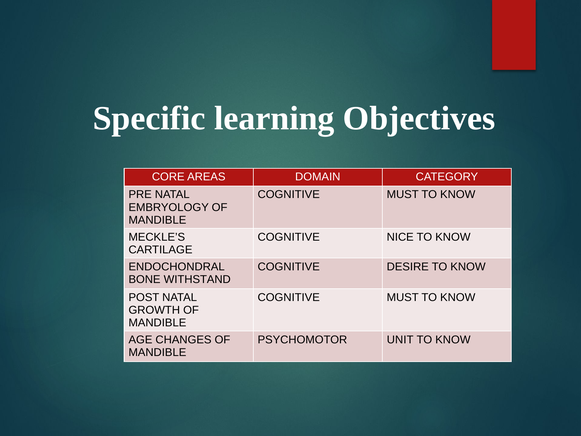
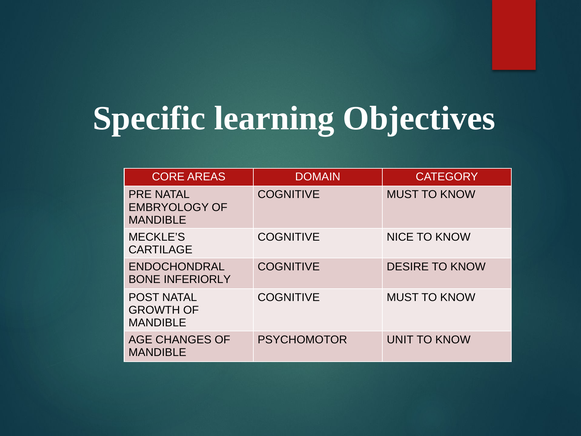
WITHSTAND: WITHSTAND -> INFERIORLY (197, 279)
